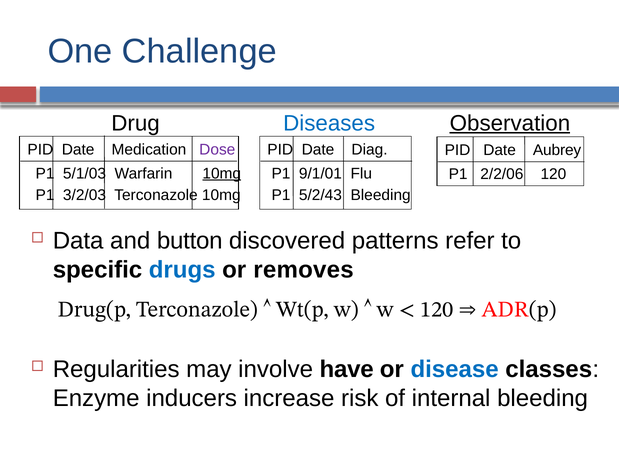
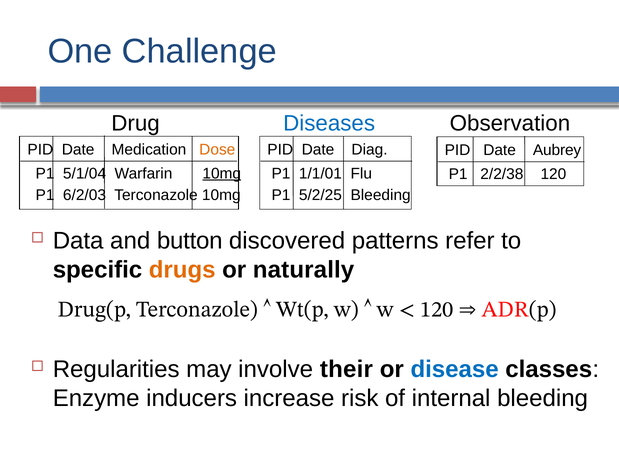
Observation underline: present -> none (510, 123)
Dose colour: purple -> orange (217, 150)
5/1/03: 5/1/03 -> 5/1/04 (84, 174)
9/1/01: 9/1/01 -> 1/1/01 (320, 174)
2/2/06: 2/2/06 -> 2/2/38 (502, 174)
3/2/03: 3/2/03 -> 6/2/03 (84, 195)
5/2/43: 5/2/43 -> 5/2/25 (320, 195)
drugs colour: blue -> orange (182, 270)
removes: removes -> naturally (304, 270)
have: have -> their (346, 370)
